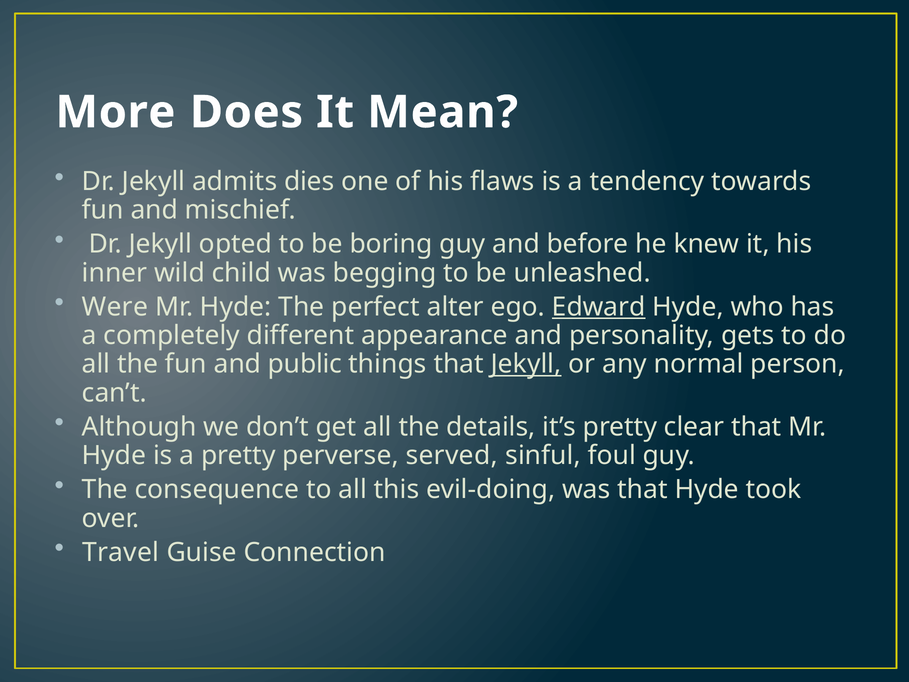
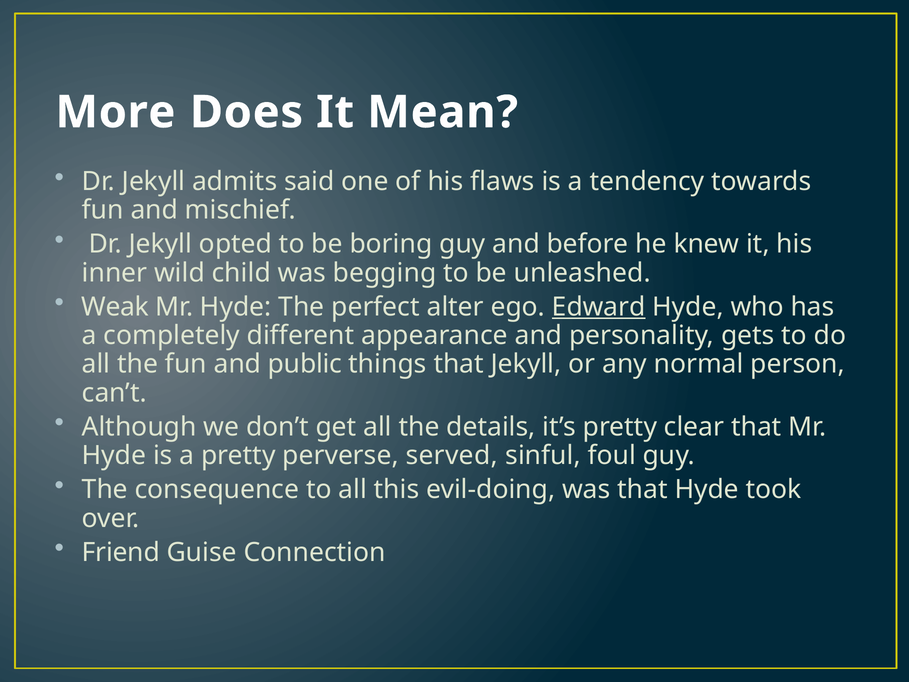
dies: dies -> said (309, 181)
Were: Were -> Weak (115, 307)
Jekyll underline: present -> none (526, 364)
Travel: Travel -> Friend (121, 552)
